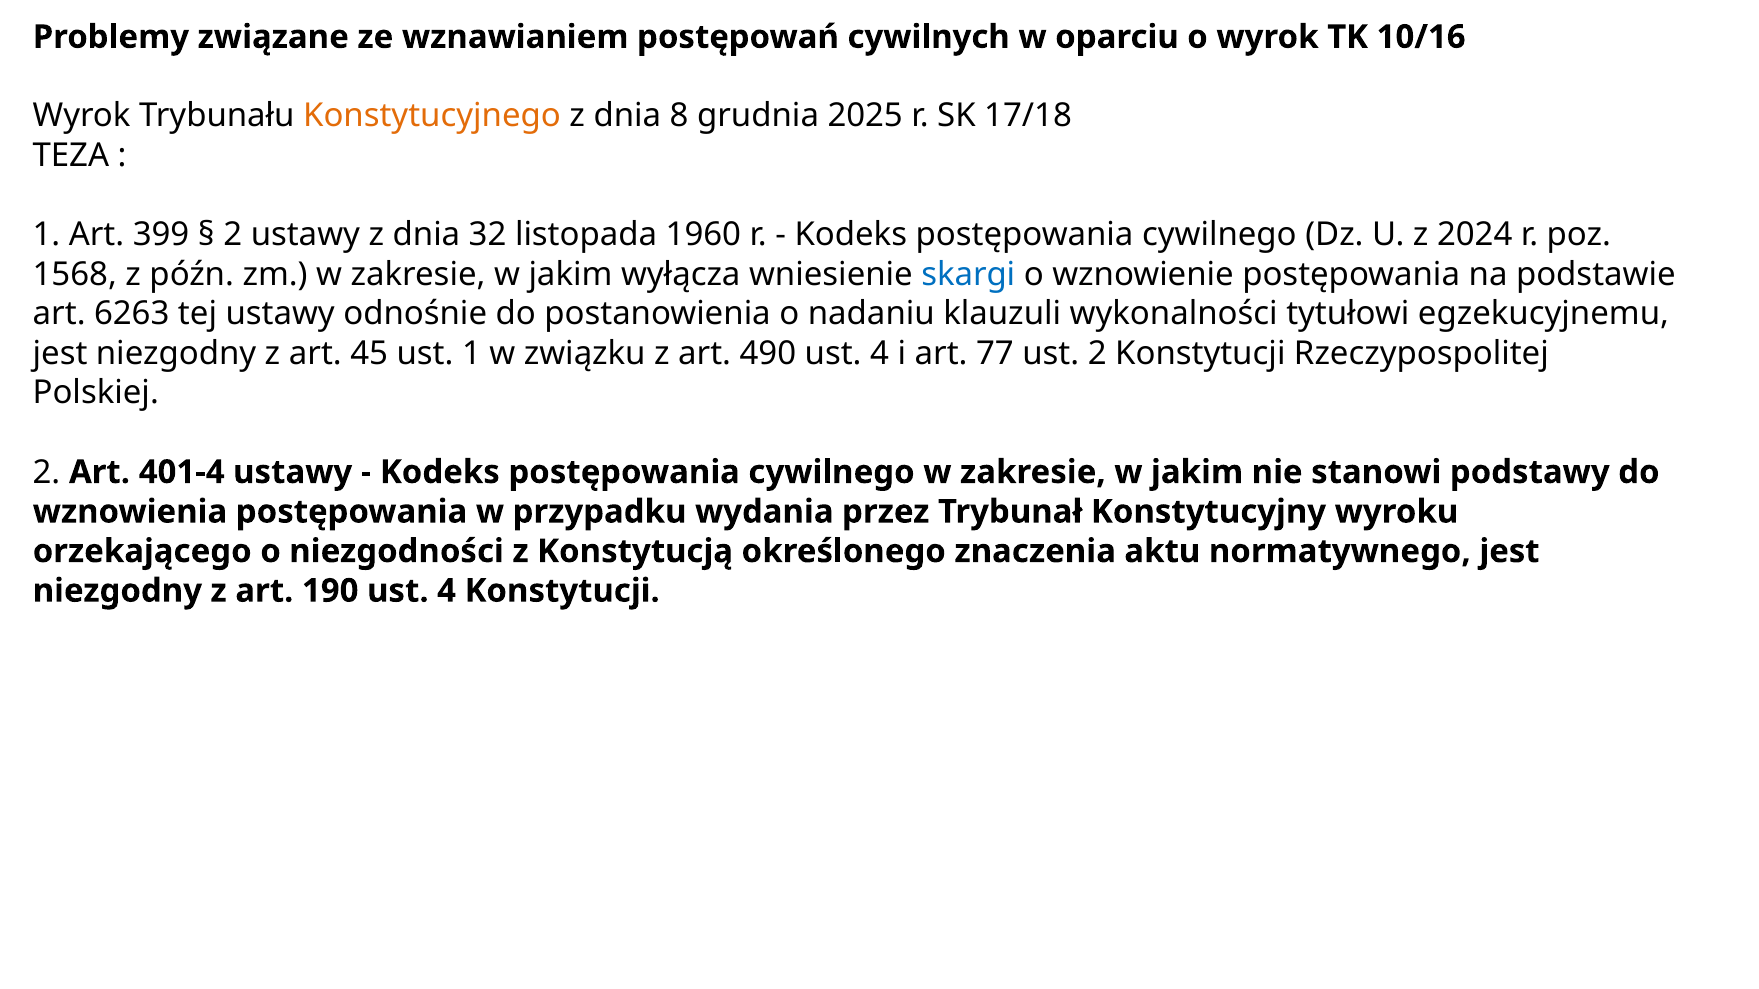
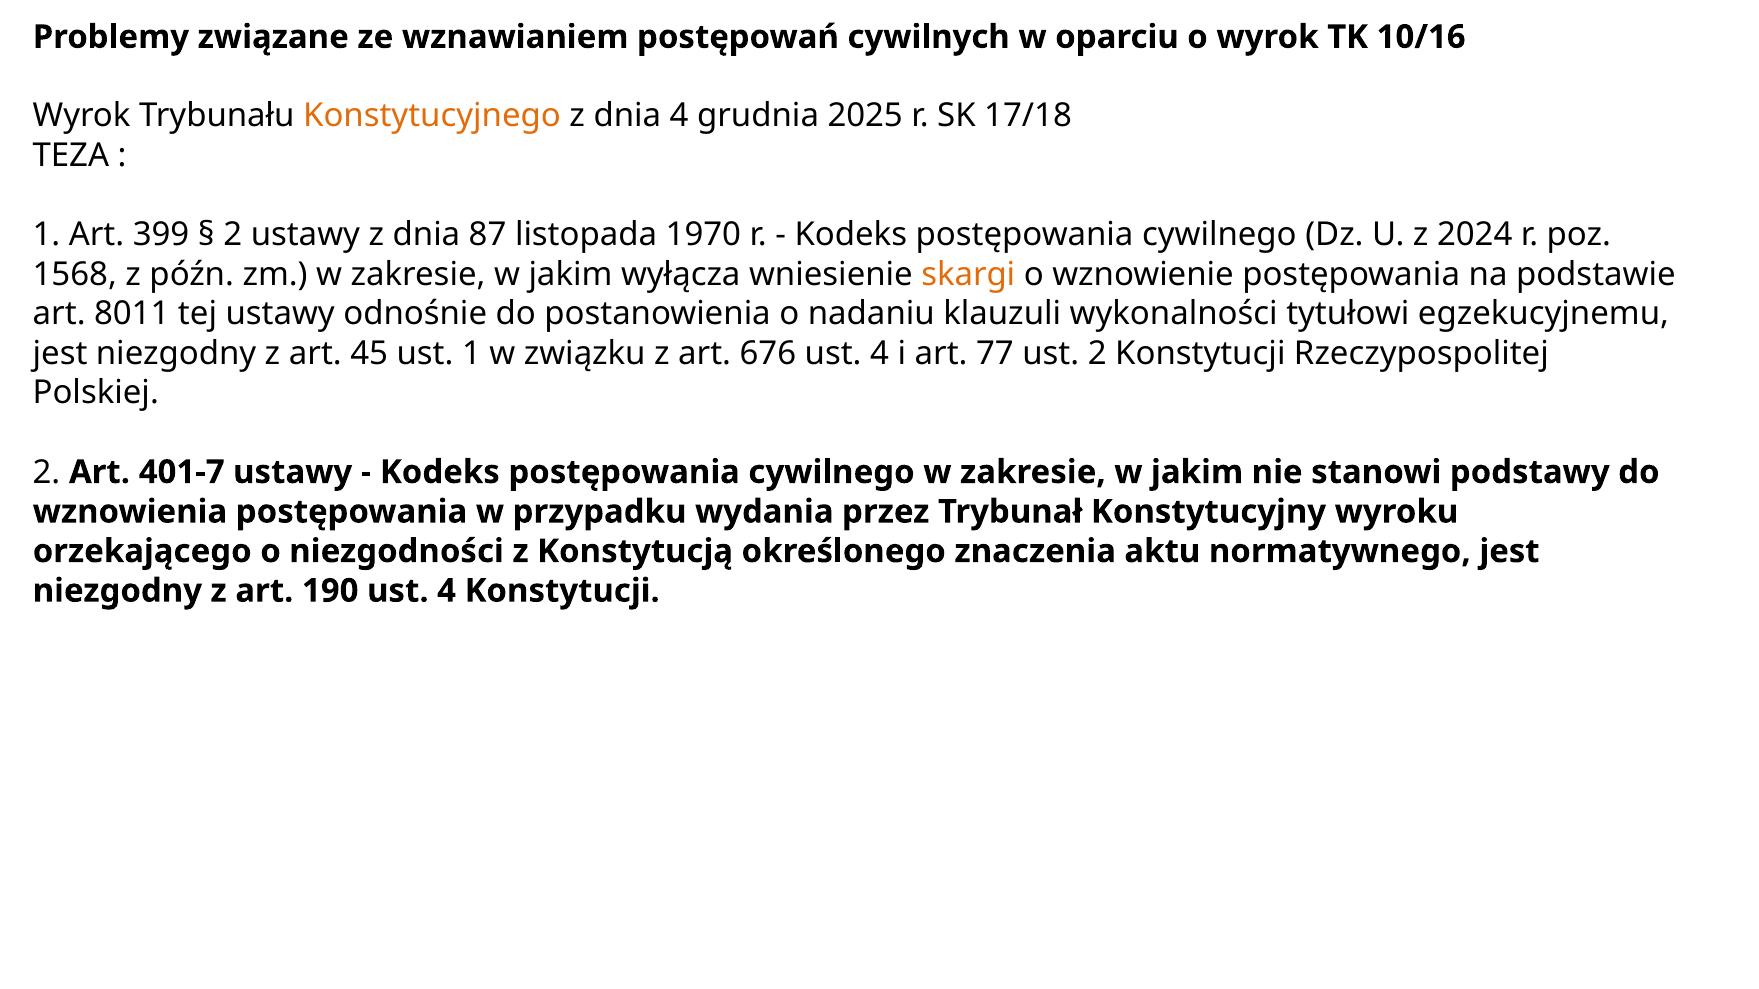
dnia 8: 8 -> 4 (679, 116)
32: 32 -> 87 (488, 235)
1960: 1960 -> 1970 (703, 235)
skargi colour: blue -> orange (968, 274)
6263: 6263 -> 8011 (132, 314)
490: 490 -> 676 (768, 354)
401-4: 401-4 -> 401-7 (182, 472)
